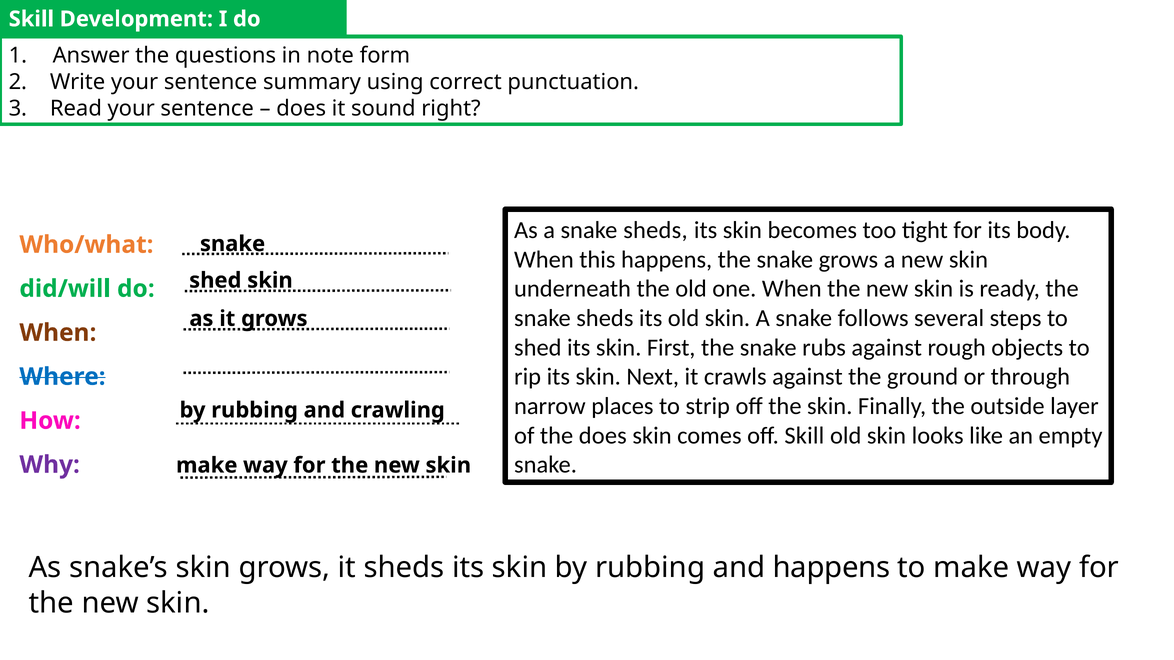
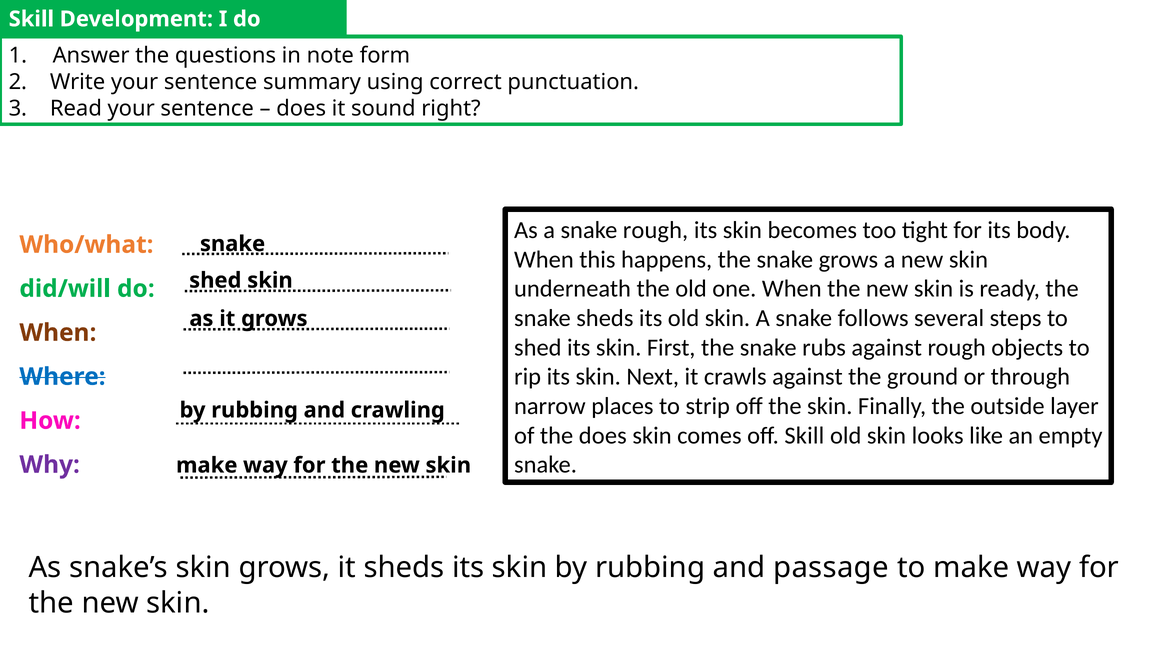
a snake sheds: sheds -> rough (656, 230)
and happens: happens -> passage (831, 568)
